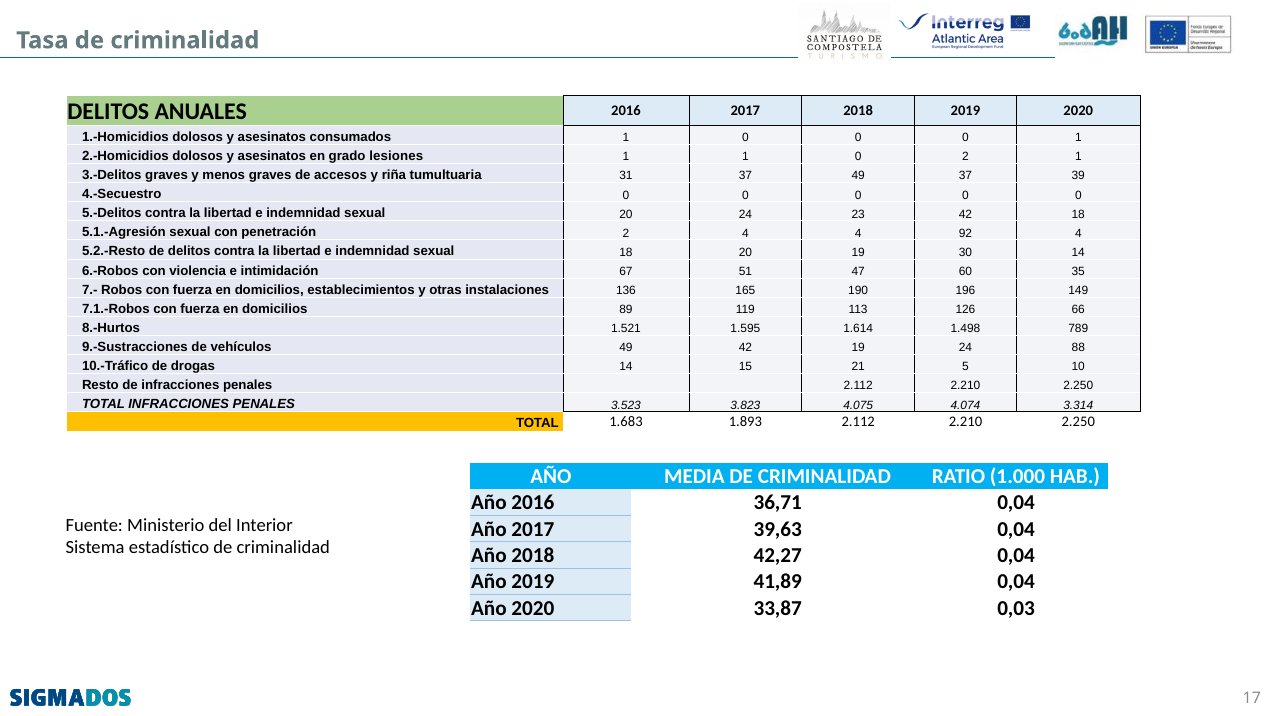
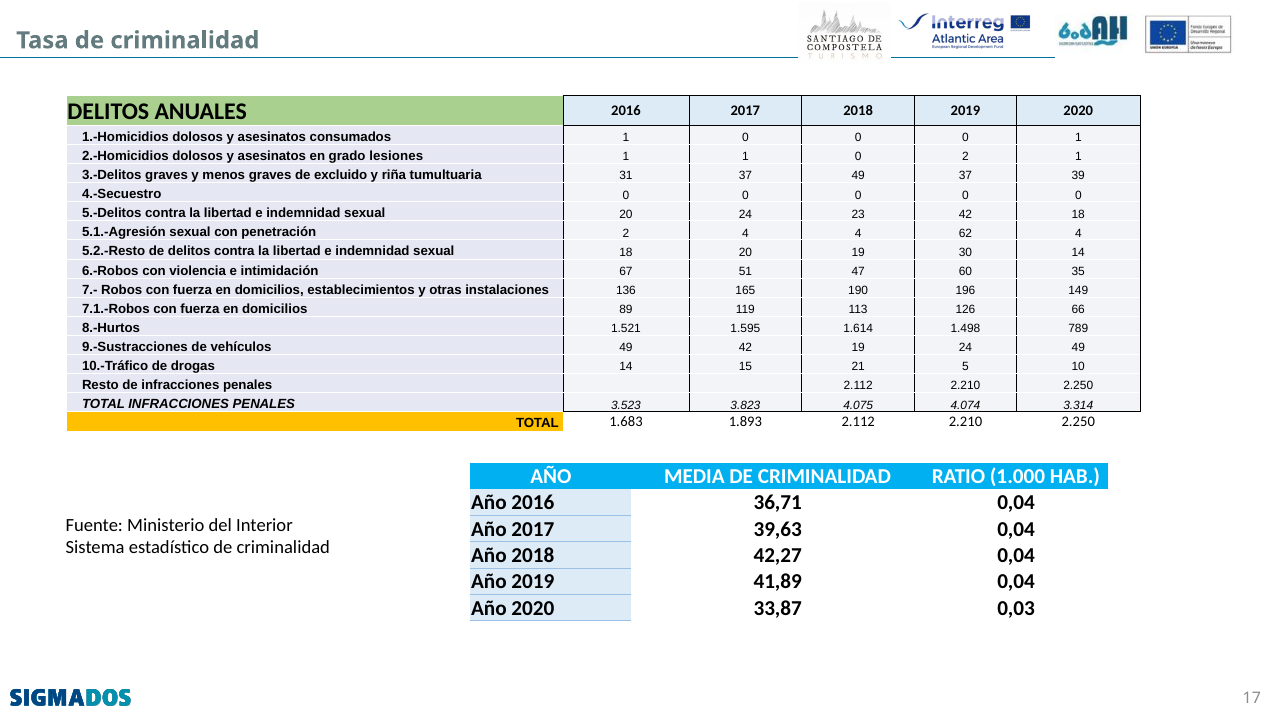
accesos: accesos -> excluido (341, 175)
92: 92 -> 62 (966, 233)
24 88: 88 -> 49 (1078, 348)
